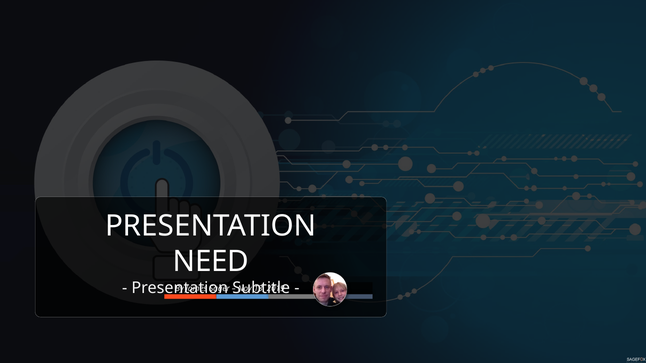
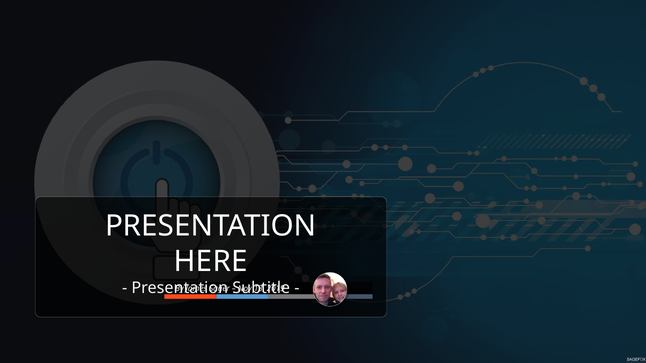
NEED: NEED -> HERE (211, 262)
